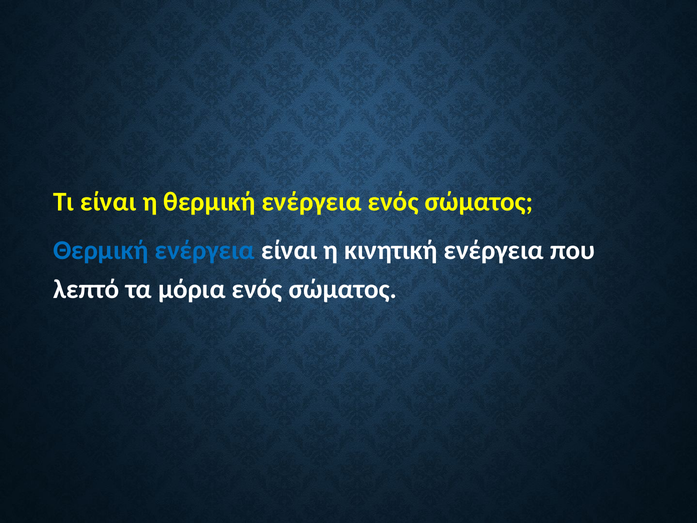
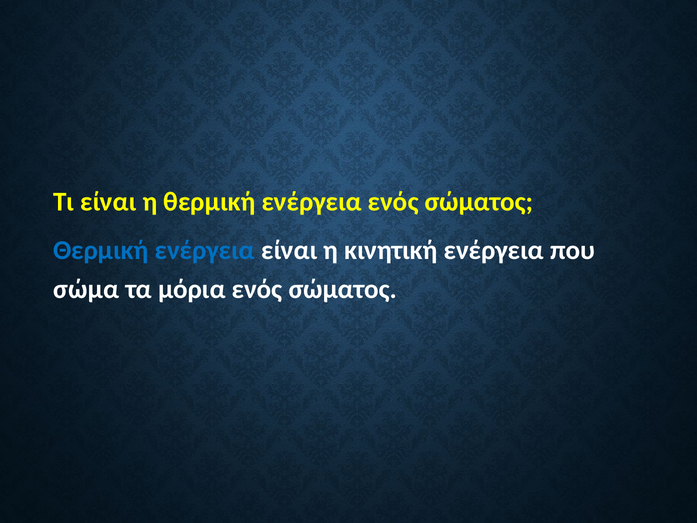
λεπτό: λεπτό -> σώμα (86, 289)
